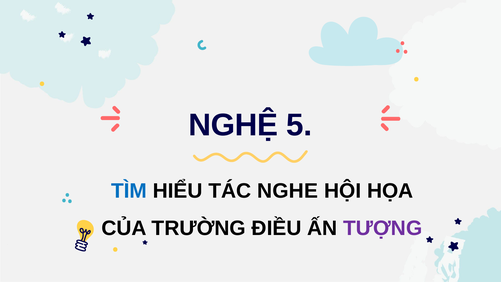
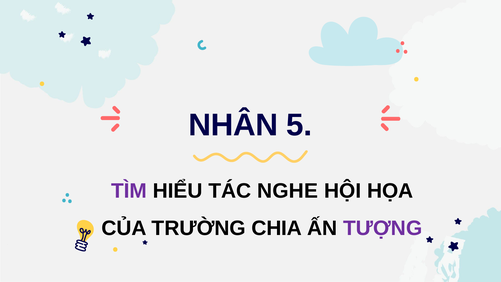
NGHỆ: NGHỆ -> NHÂN (233, 125)
TÌM colour: blue -> purple (129, 191)
ĐIỀU: ĐIỀU -> CHIA (277, 228)
